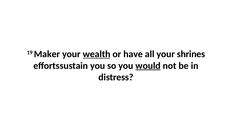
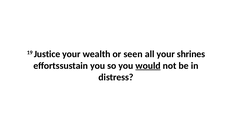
Maker: Maker -> Justice (47, 54)
wealth underline: present -> none (97, 54)
have: have -> seen (133, 54)
